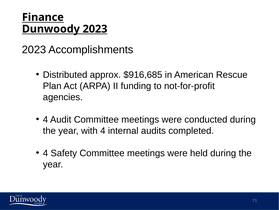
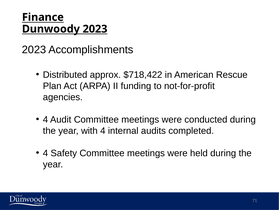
$916,685: $916,685 -> $718,422 (143, 74)
